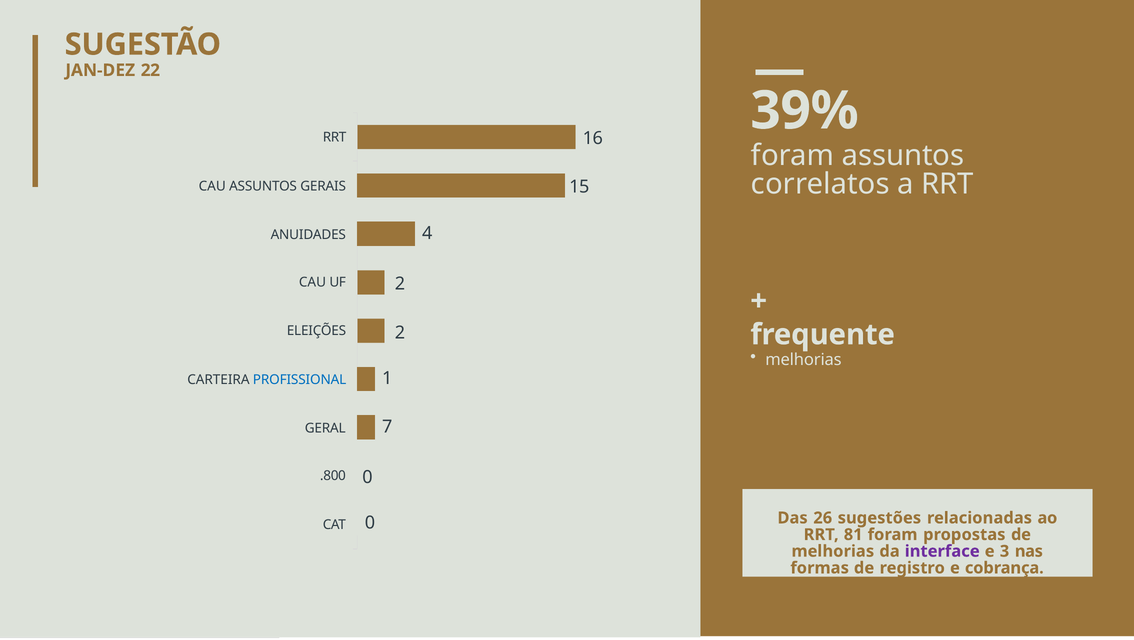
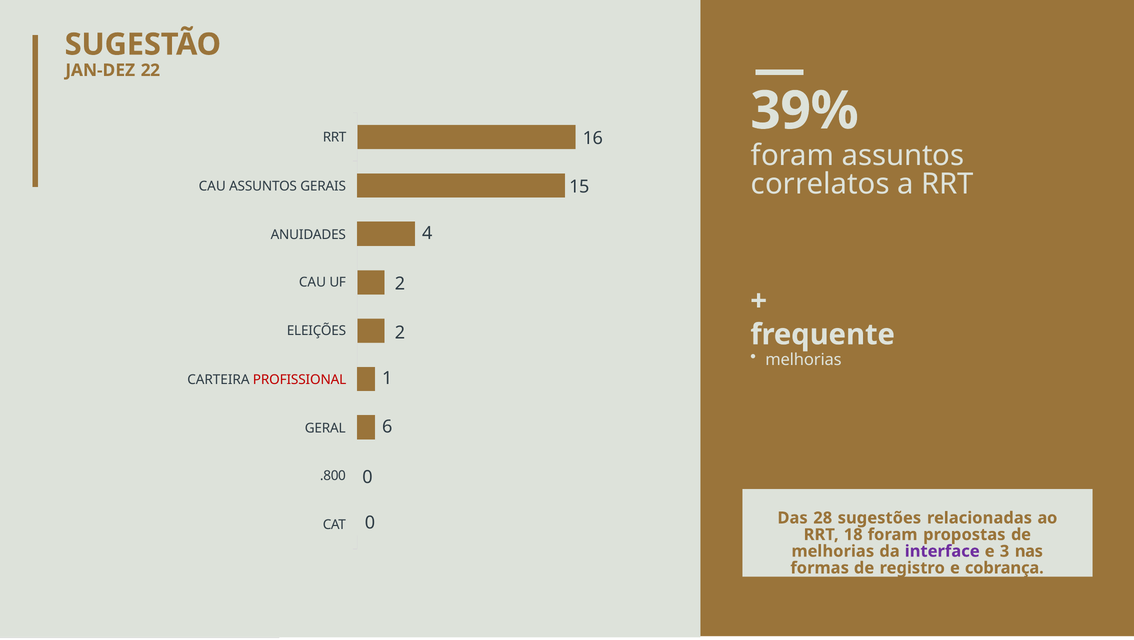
PROFISSIONAL colour: blue -> red (300, 380)
7: 7 -> 6 (387, 427)
26: 26 -> 28 (823, 518)
81: 81 -> 18 (853, 535)
